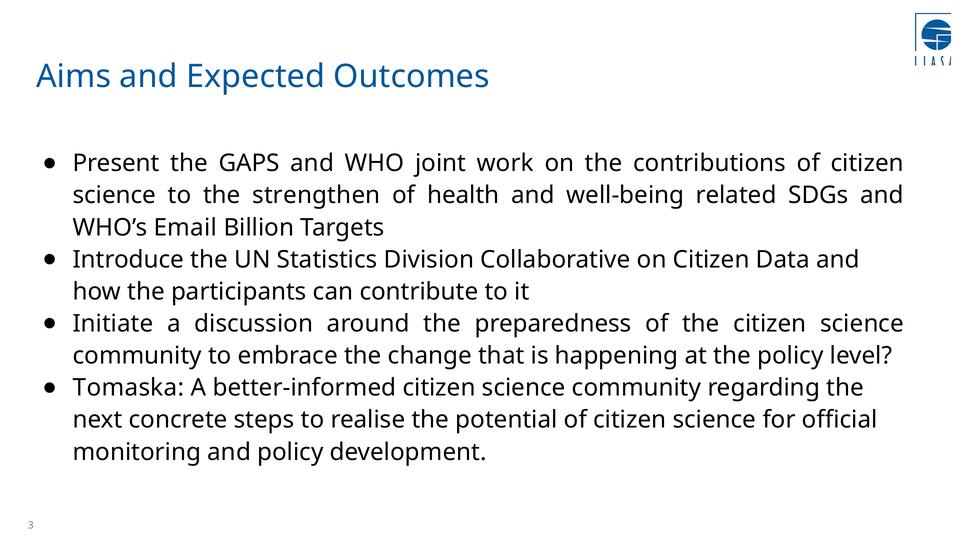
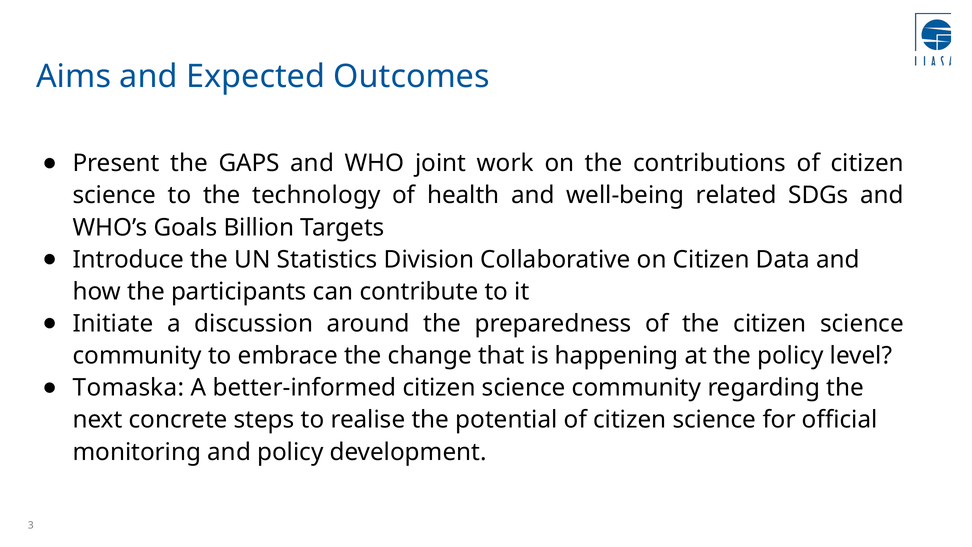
strengthen: strengthen -> technology (316, 195)
Email: Email -> Goals (186, 227)
